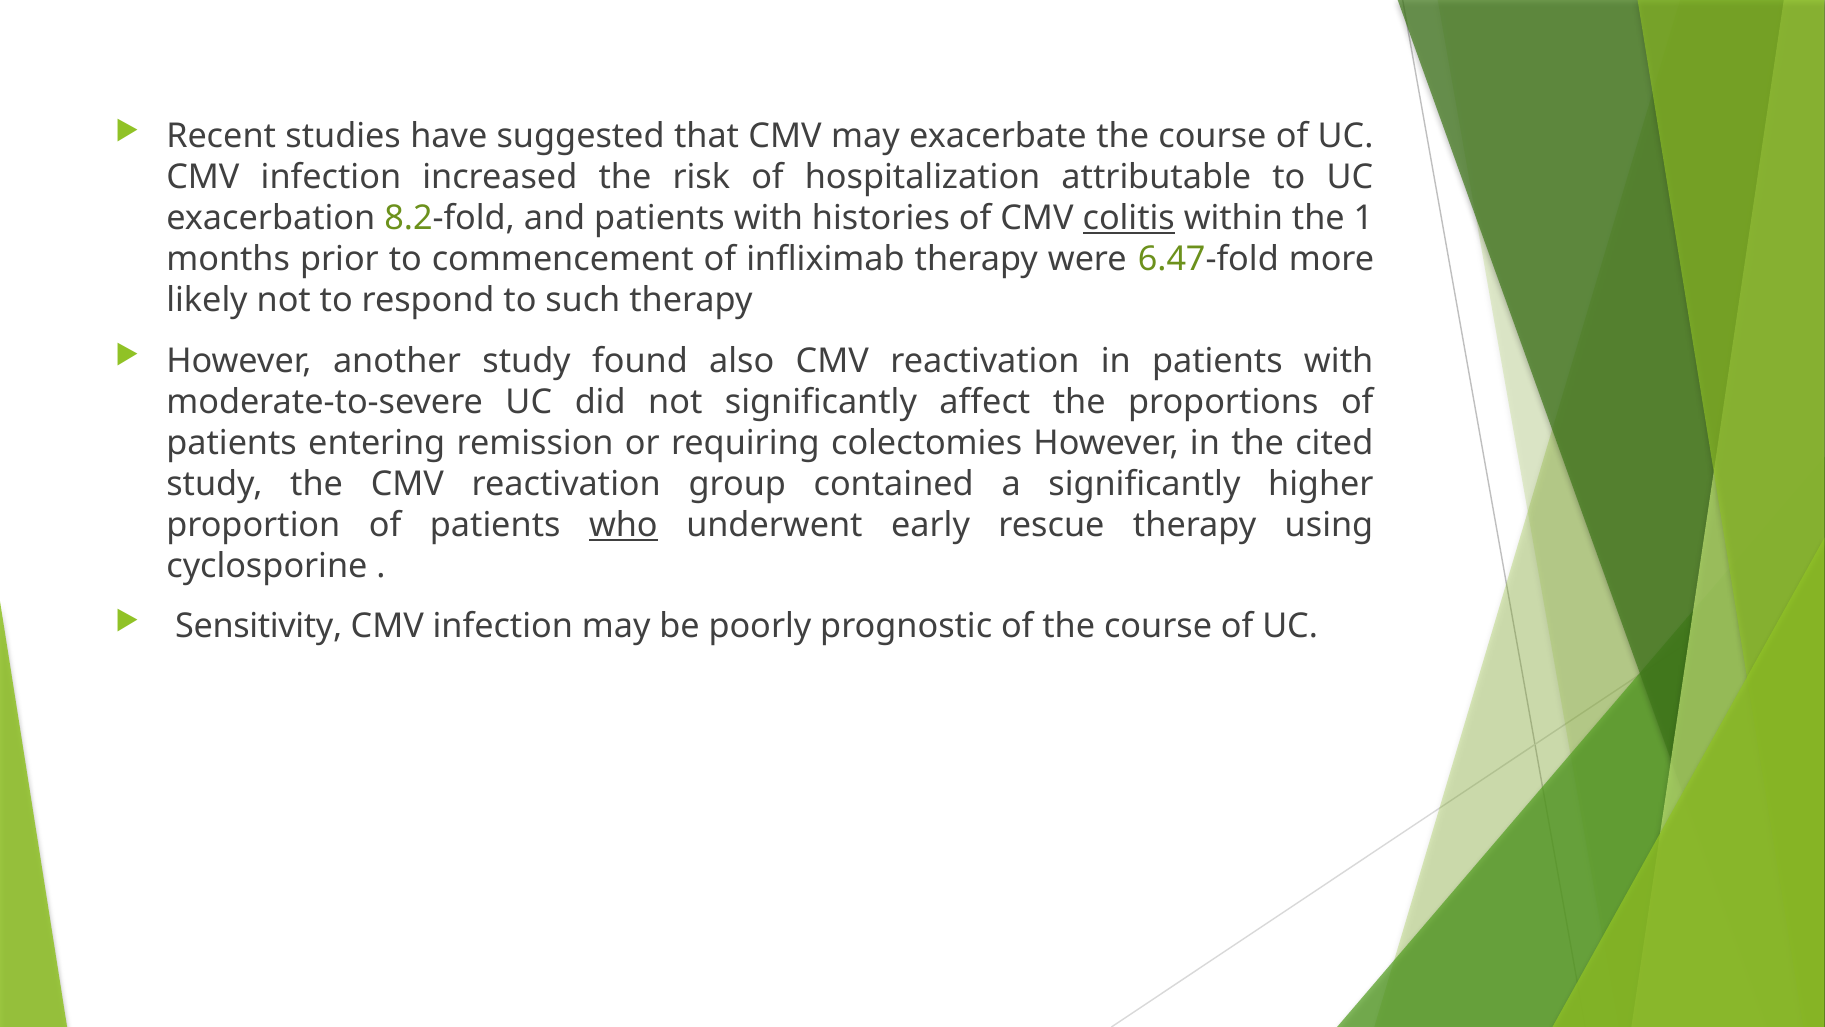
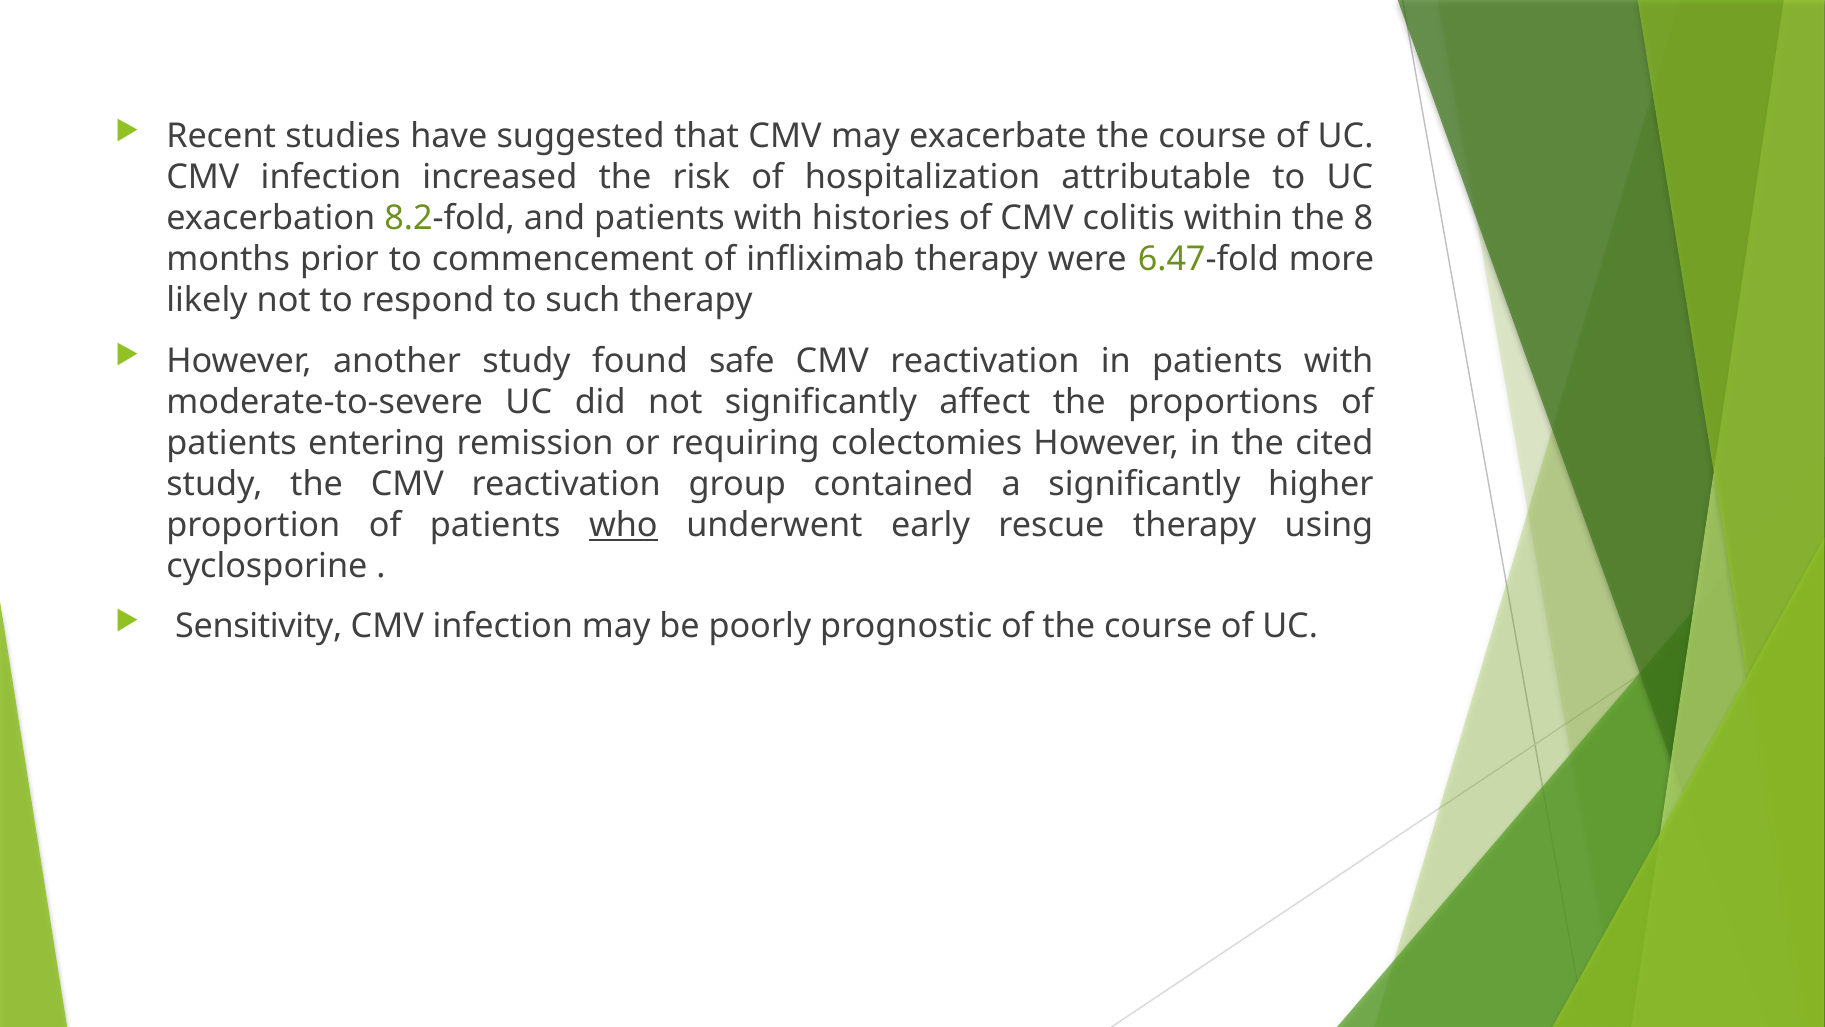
colitis underline: present -> none (1129, 218)
1: 1 -> 8 (1363, 218)
also: also -> safe (742, 361)
